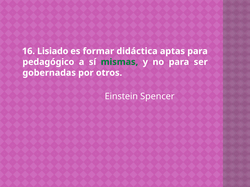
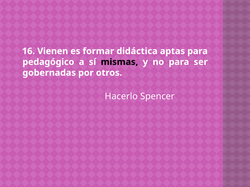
Lisiado: Lisiado -> Vienen (53, 51)
mismas colour: green -> black (119, 62)
Einstein: Einstein -> Hacerlo (121, 97)
